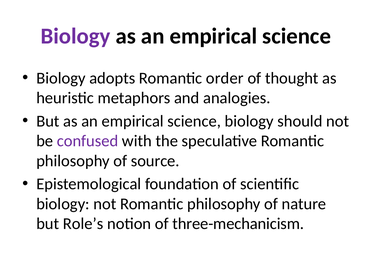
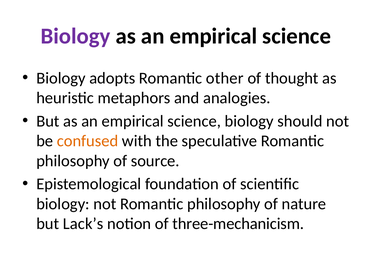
order: order -> other (225, 78)
confused colour: purple -> orange (88, 141)
Role’s: Role’s -> Lack’s (83, 224)
